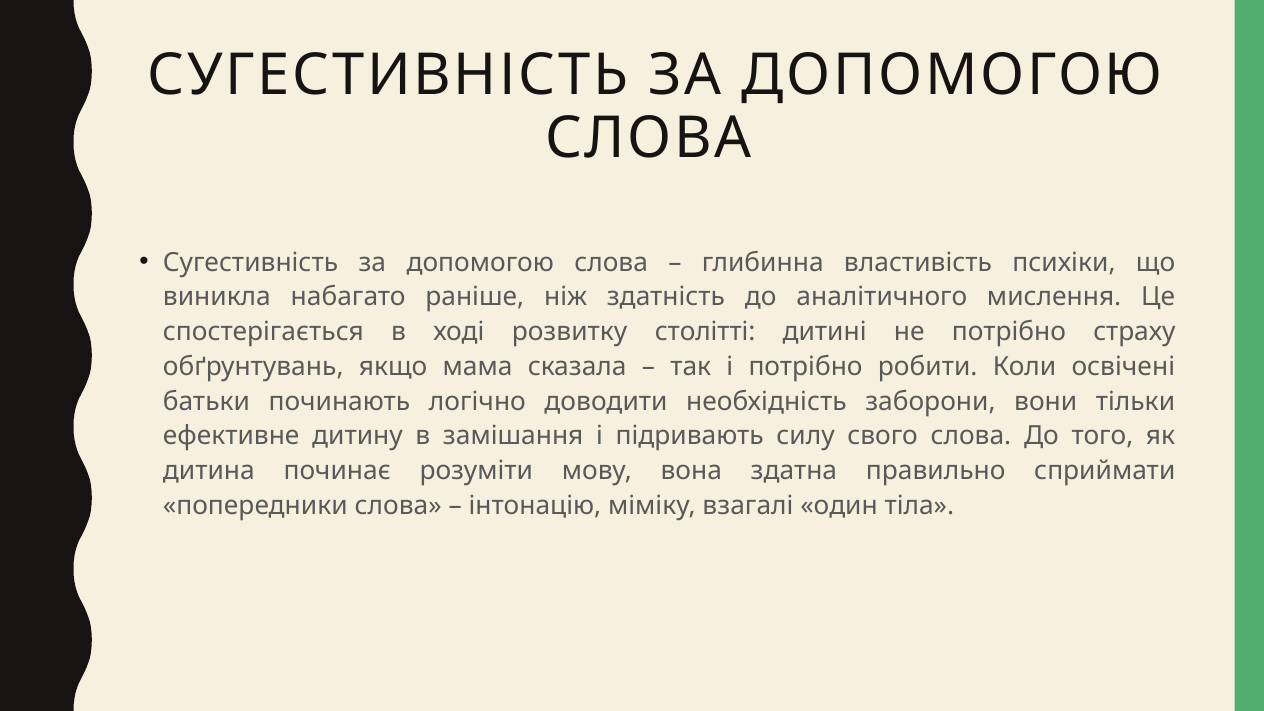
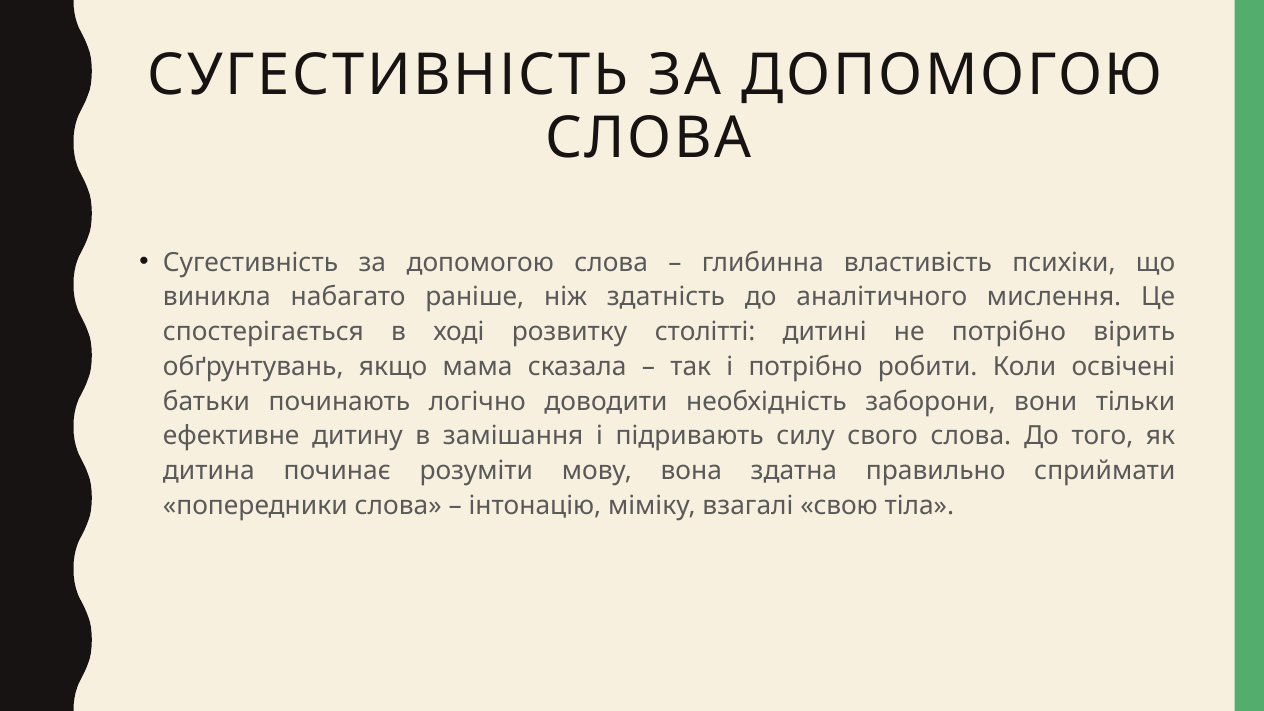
страху: страху -> вірить (1134, 332)
один: один -> свою (839, 506)
